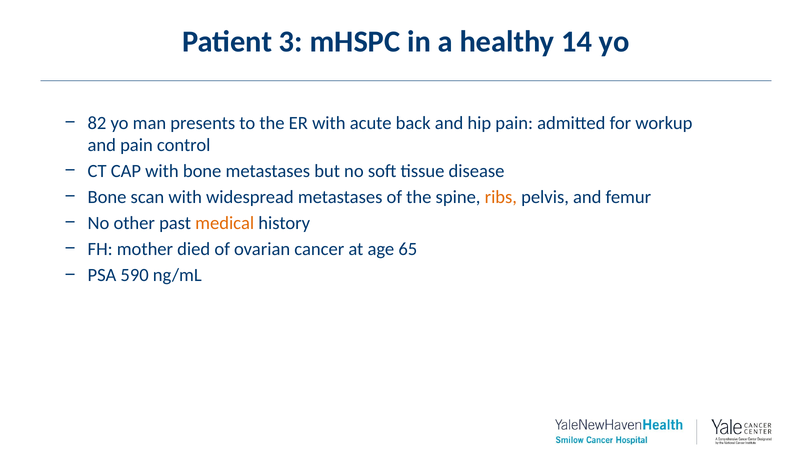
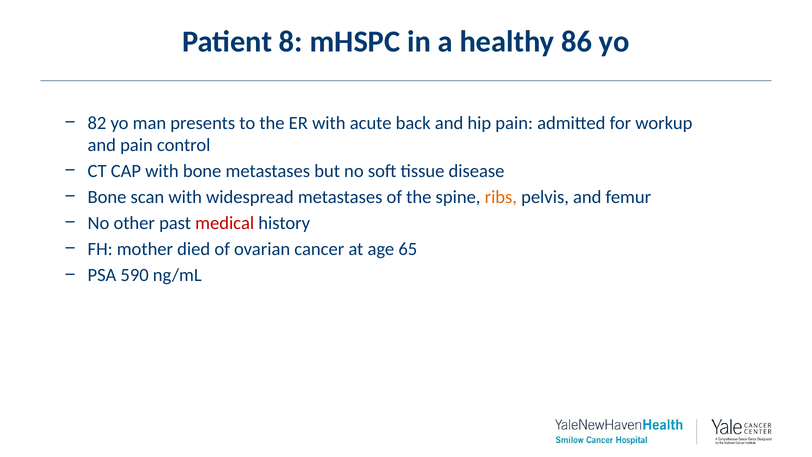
3: 3 -> 8 (291, 42)
14: 14 -> 86 (577, 42)
medical colour: orange -> red (225, 223)
